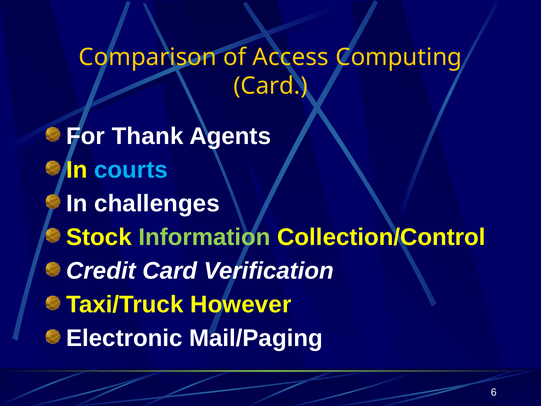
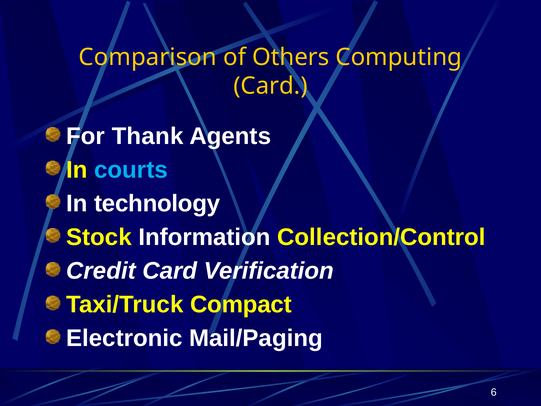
Access: Access -> Others (291, 57)
challenges: challenges -> technology (157, 203)
Information colour: light green -> white (204, 237)
However: However -> Compact (241, 304)
